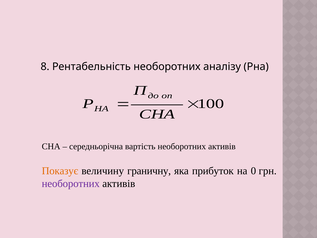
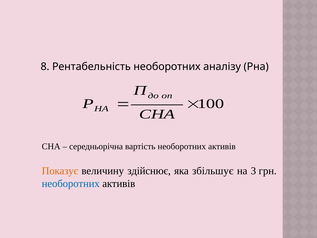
граничну: граничну -> здійснює (149, 171)
прибуток: прибуток -> збільшує (213, 171)
0: 0 -> 3 (253, 171)
необоротних colour: purple -> blue (71, 183)
